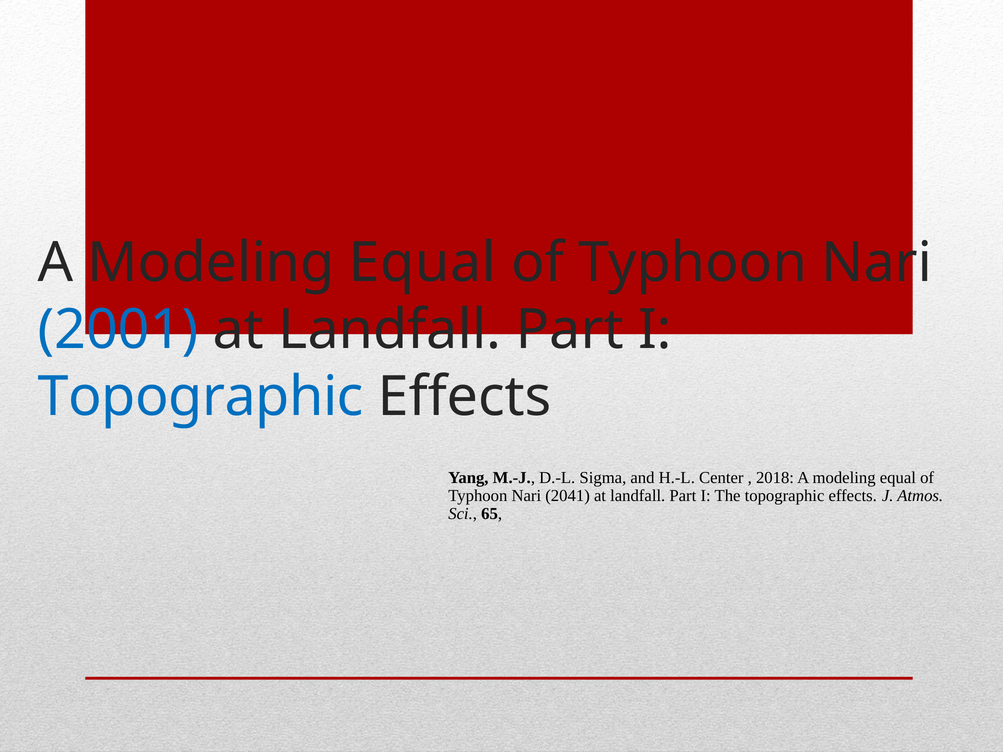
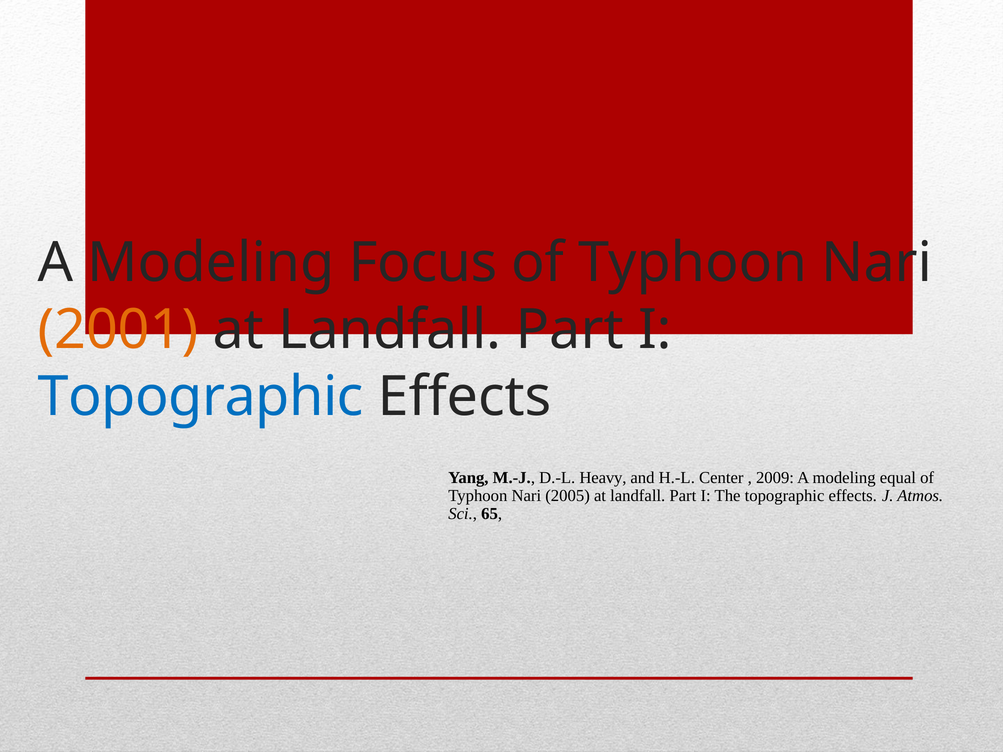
Equal: Equal -> Focus (423, 263)
2001 colour: blue -> orange (118, 330)
Sigma: Sigma -> Heavy (603, 478)
2018: 2018 -> 2009 (775, 478)
2041: 2041 -> 2005 (568, 496)
